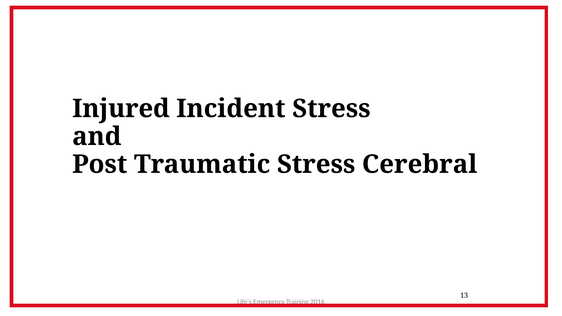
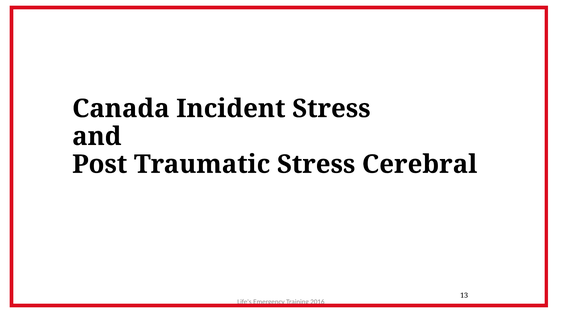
Injured: Injured -> Canada (121, 109)
